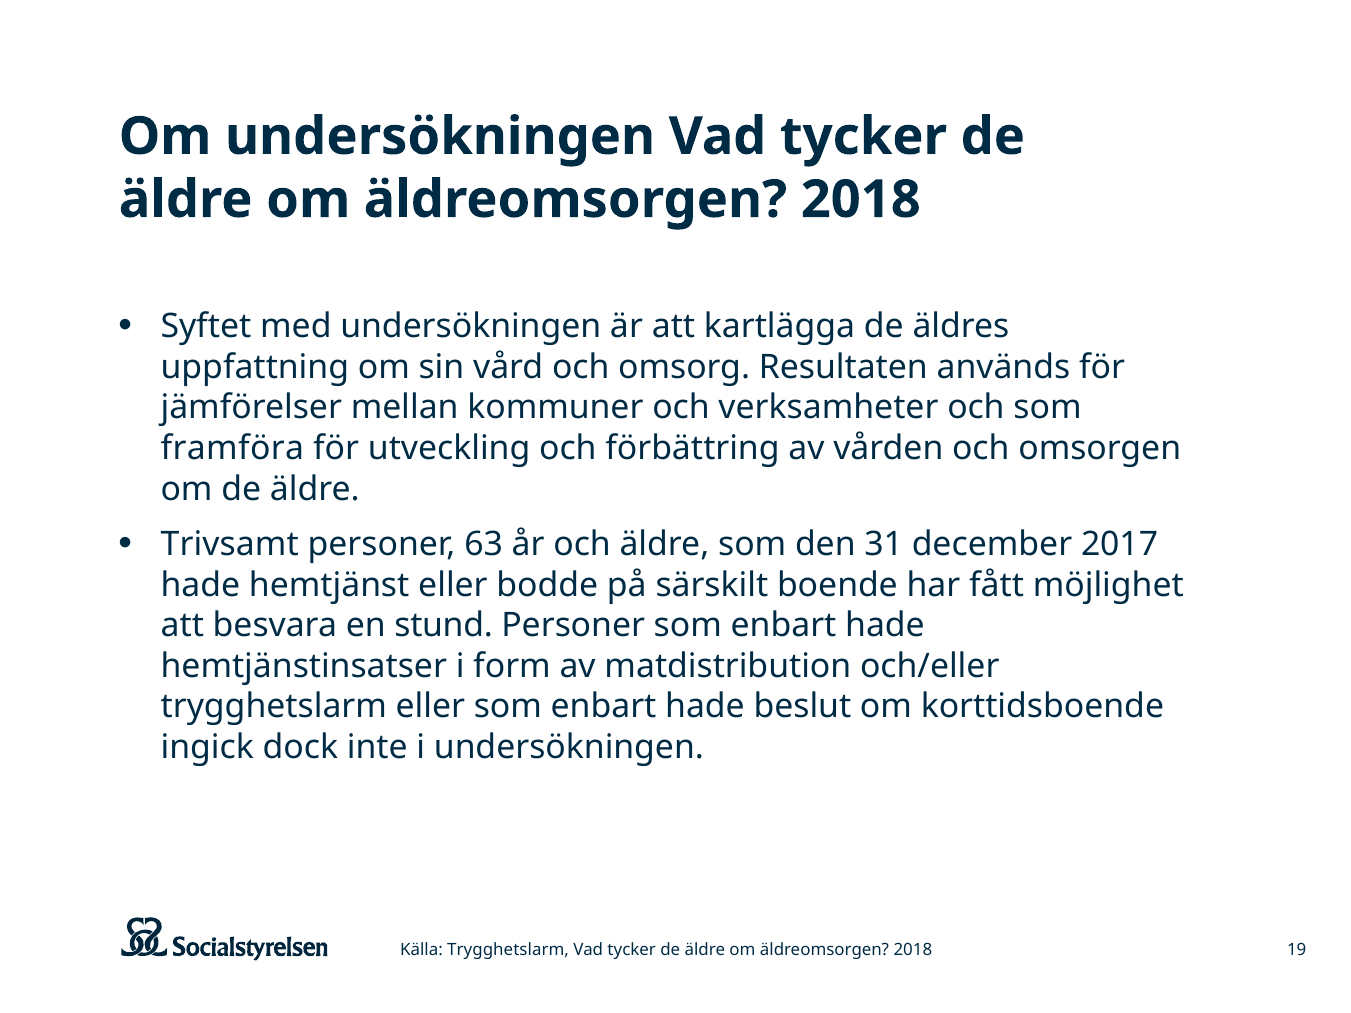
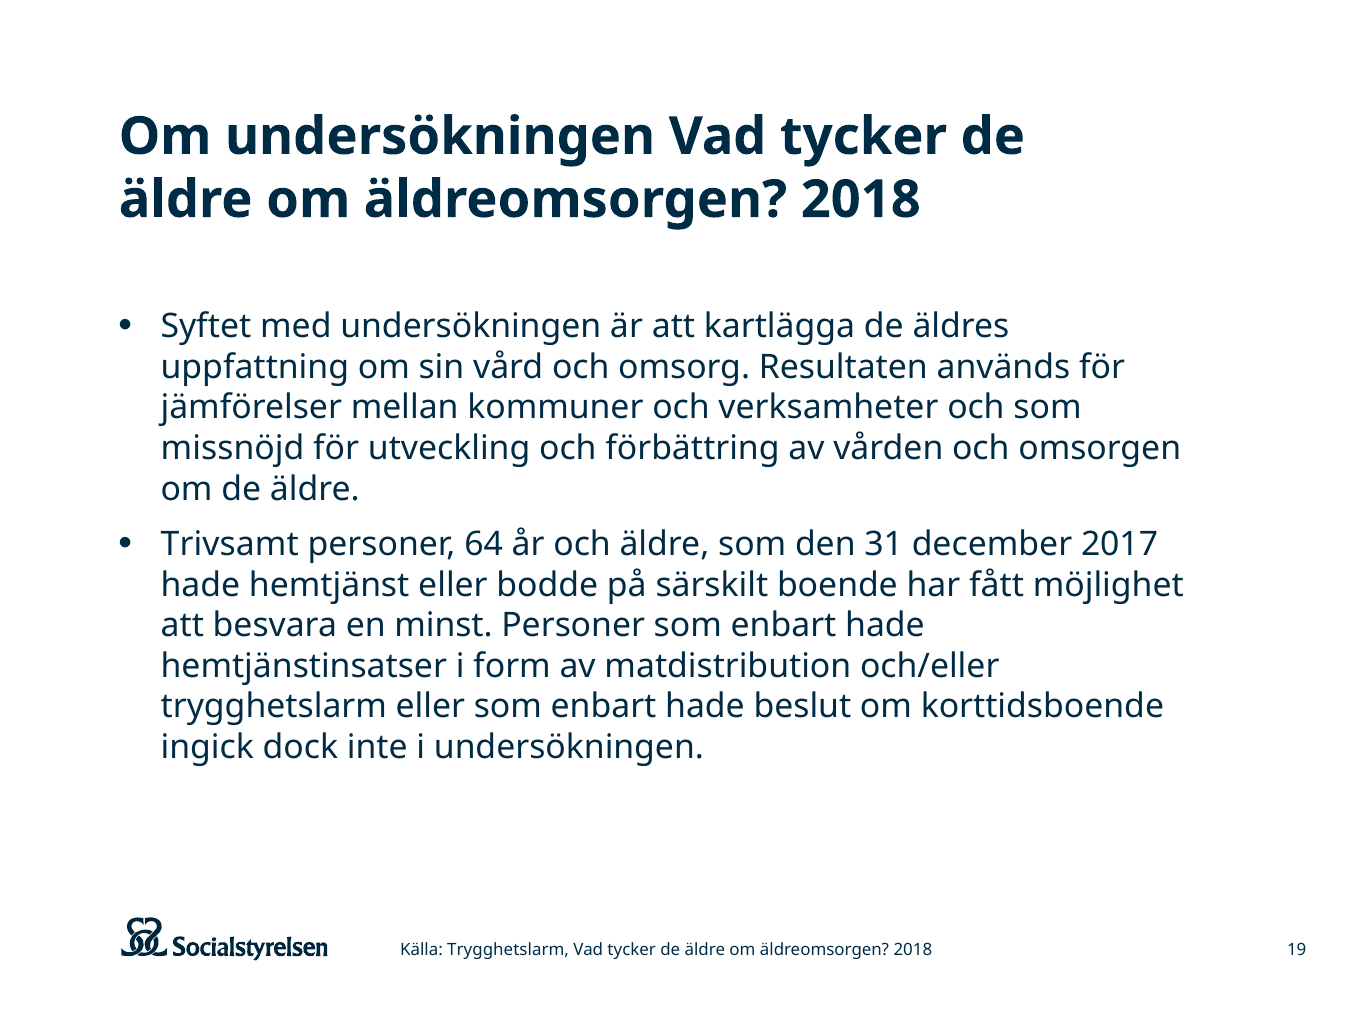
framföra: framföra -> missnöjd (233, 448)
63: 63 -> 64 (484, 545)
stund: stund -> minst (443, 626)
